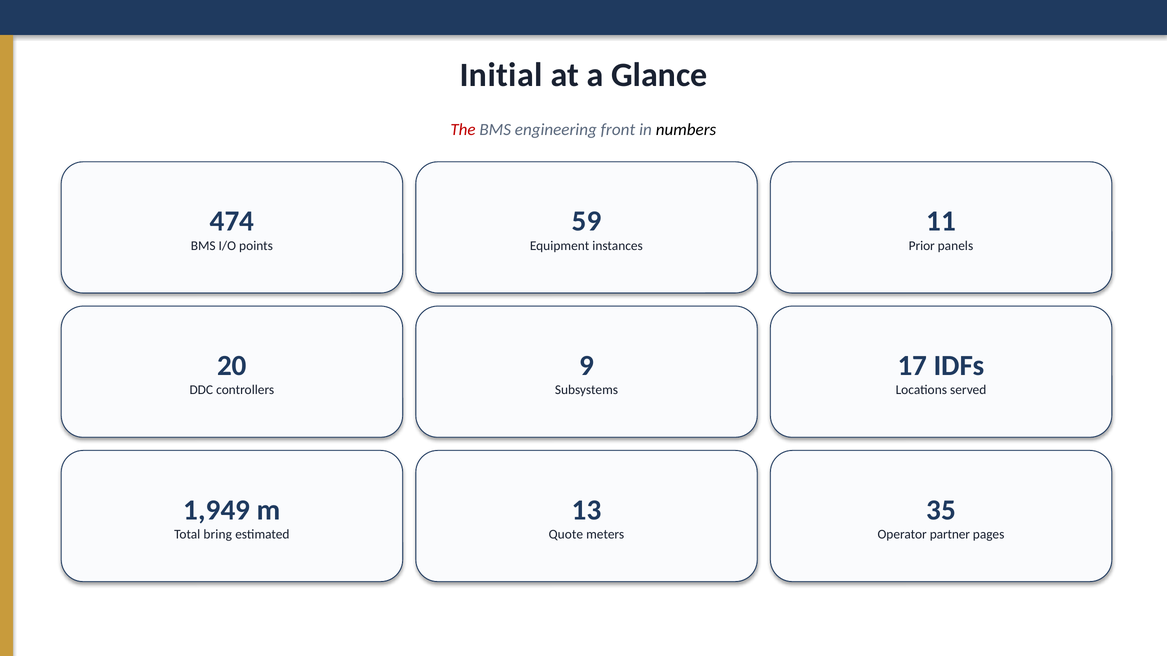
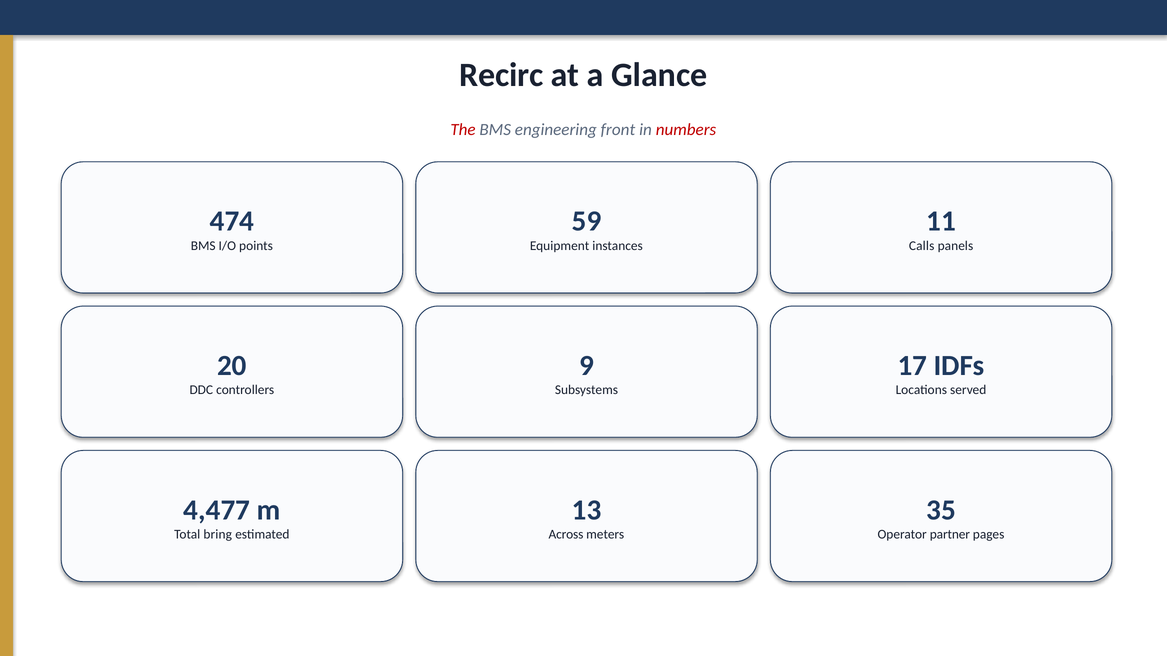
Initial: Initial -> Recirc (501, 75)
numbers colour: black -> red (686, 130)
Prior: Prior -> Calls (922, 246)
1,949: 1,949 -> 4,477 (217, 510)
Quote: Quote -> Across (566, 535)
